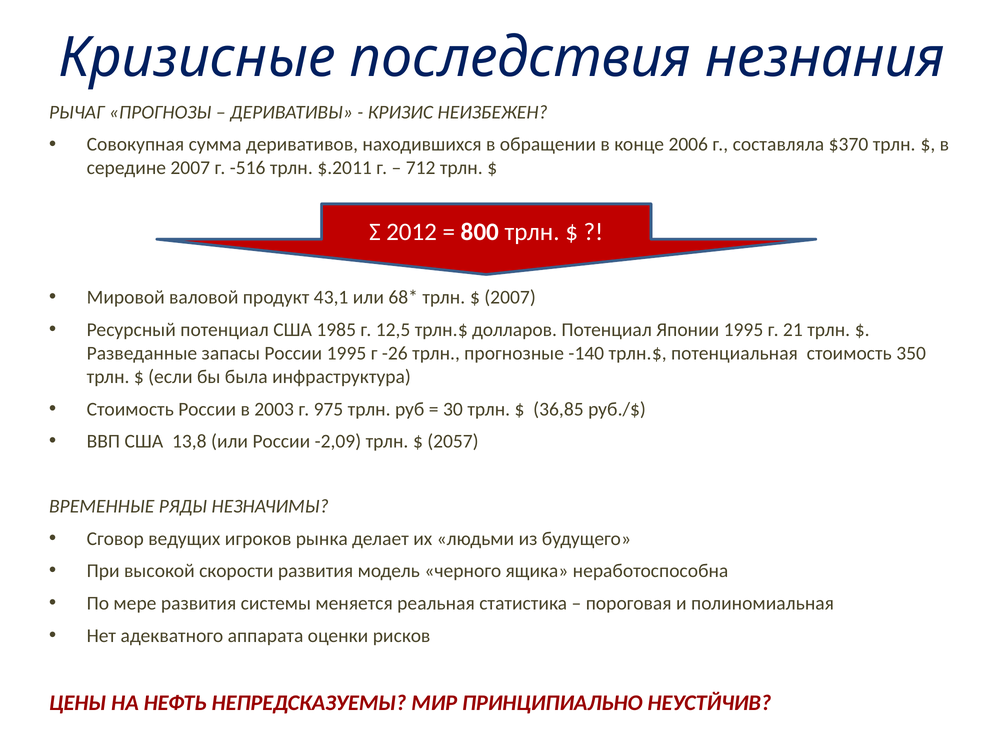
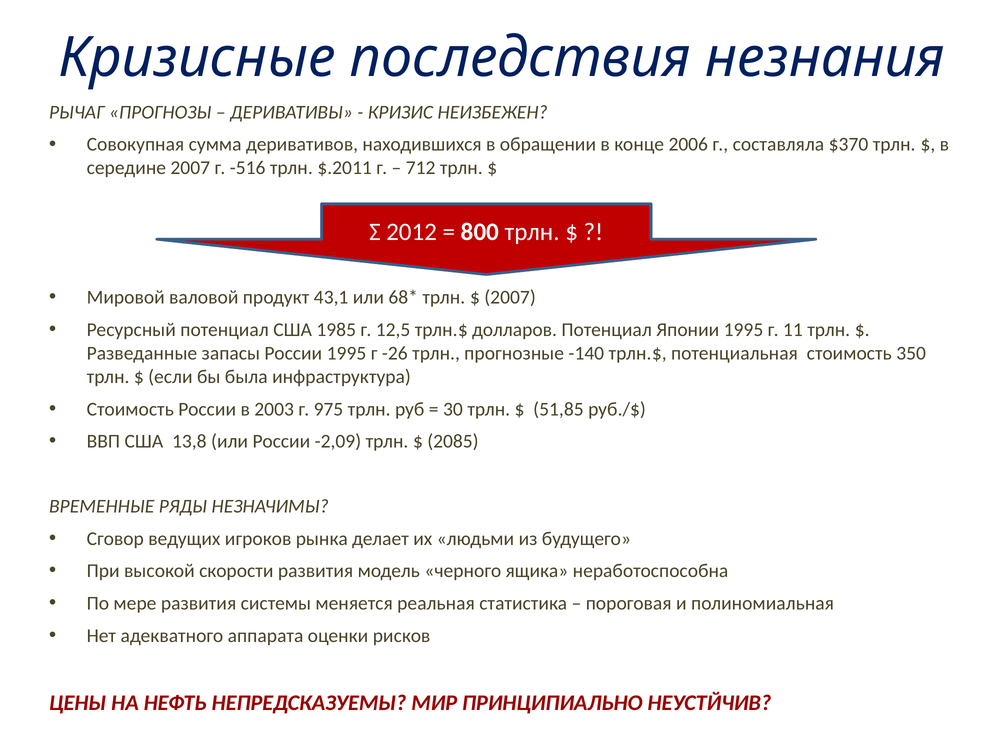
21: 21 -> 11 (793, 330)
36,85: 36,85 -> 51,85 (558, 409)
2057: 2057 -> 2085 (453, 441)
